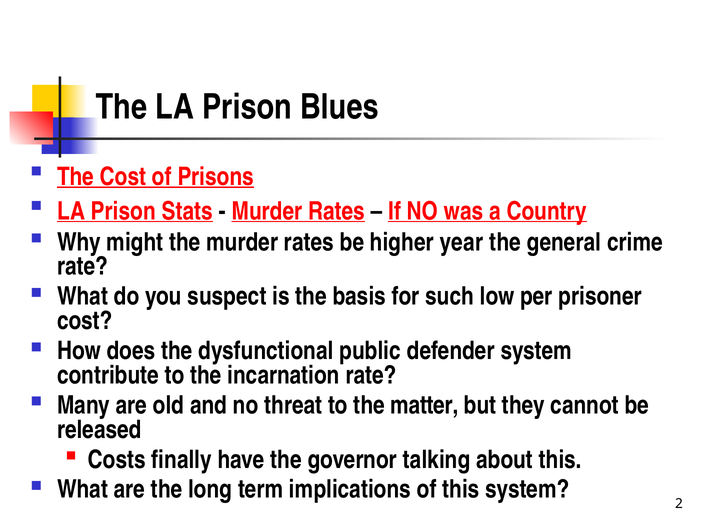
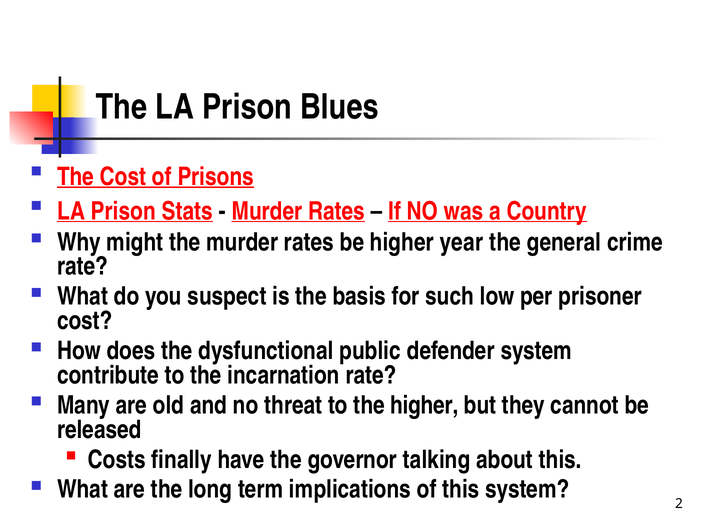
the matter: matter -> higher (424, 405)
